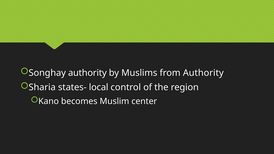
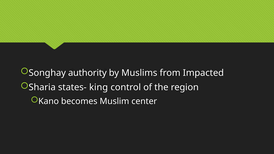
from Authority: Authority -> Impacted (203, 73)
local: local -> king (99, 87)
